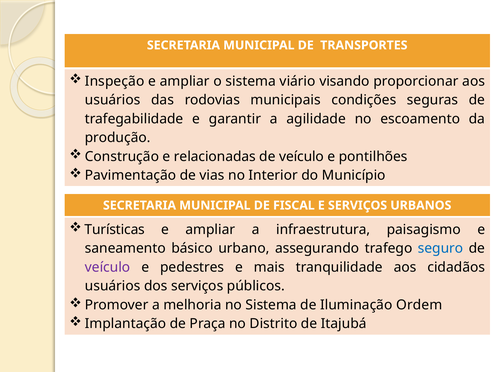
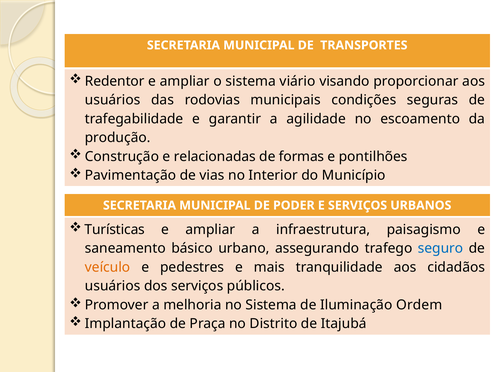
Inspeção: Inspeção -> Redentor (115, 81)
veículo: veículo -> formas (302, 156)
FISCAL: FISCAL -> PODER (294, 205)
veículo colour: purple -> orange (108, 267)
